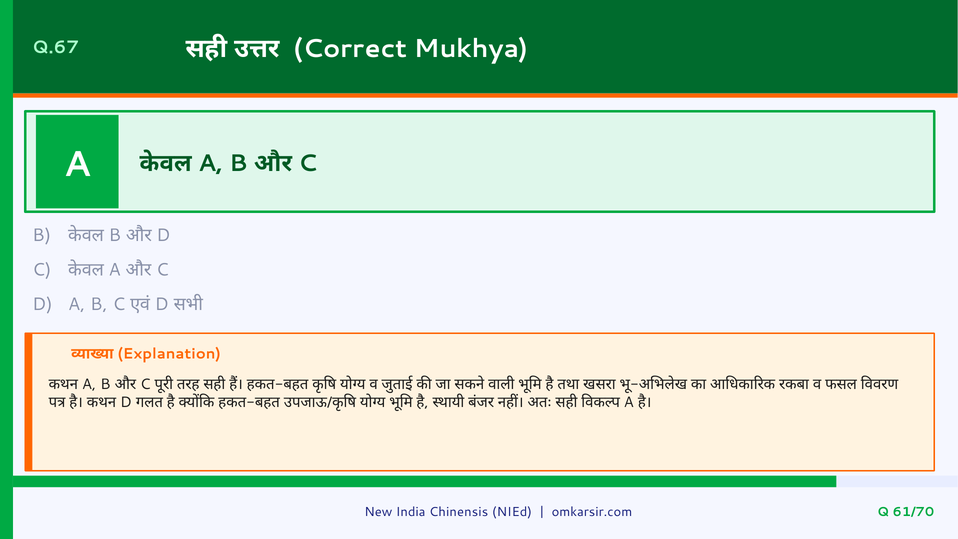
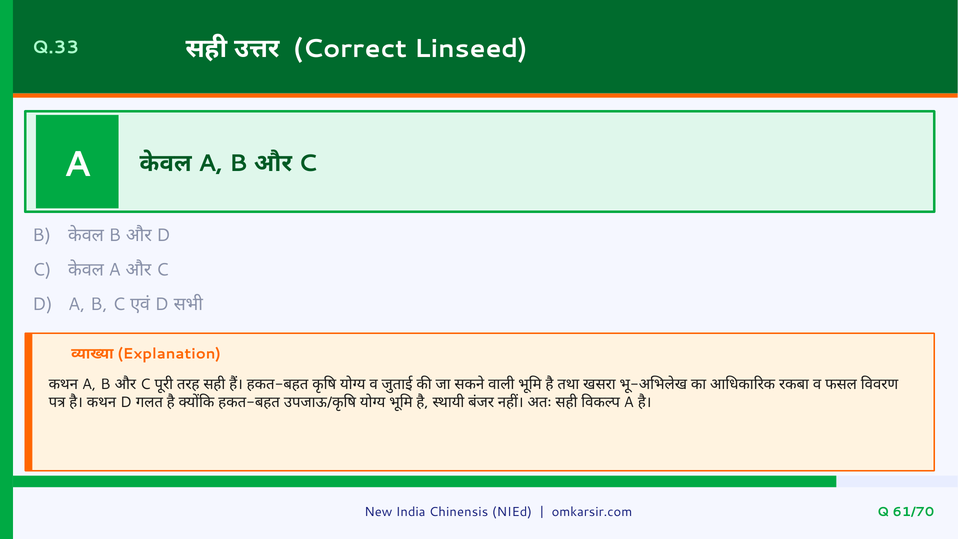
Q.67: Q.67 -> Q.33 (56, 47)
Mukhya: Mukhya -> Linseed (471, 48)
